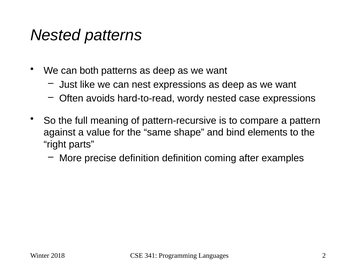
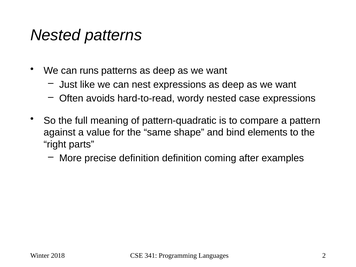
both: both -> runs (89, 71)
pattern-recursive: pattern-recursive -> pattern-quadratic (179, 121)
